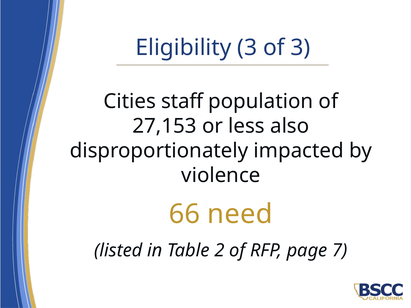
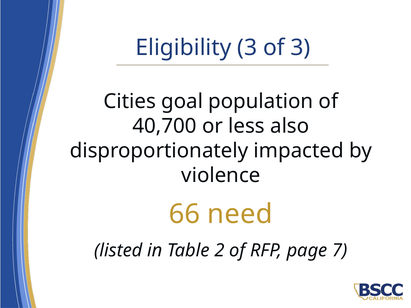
staff: staff -> goal (182, 101)
27,153: 27,153 -> 40,700 (165, 126)
